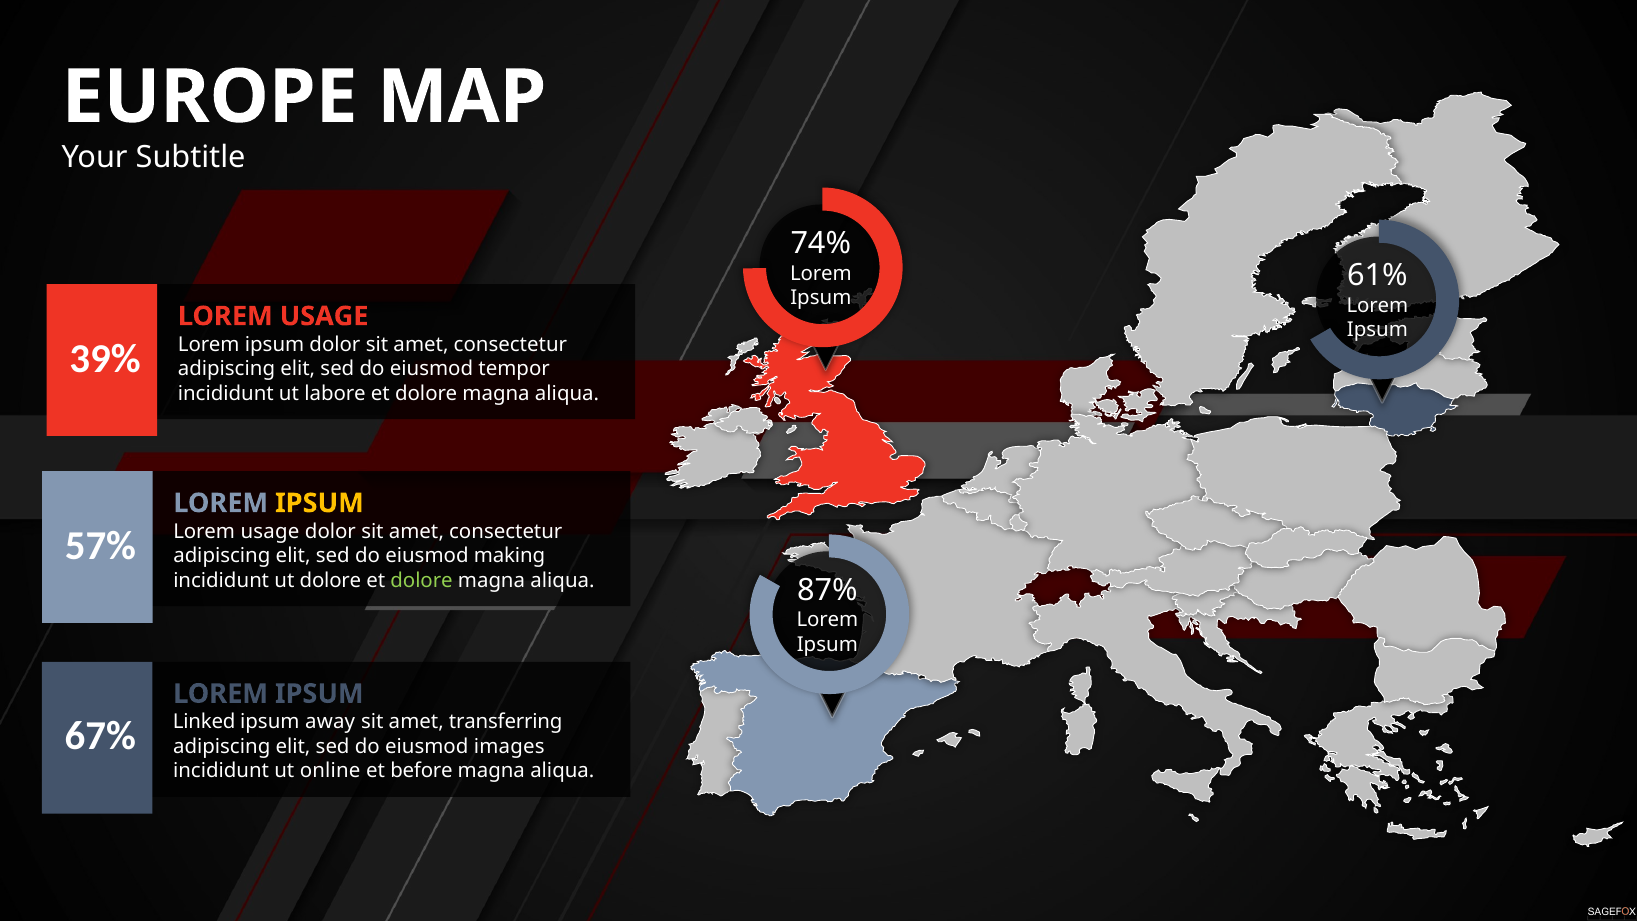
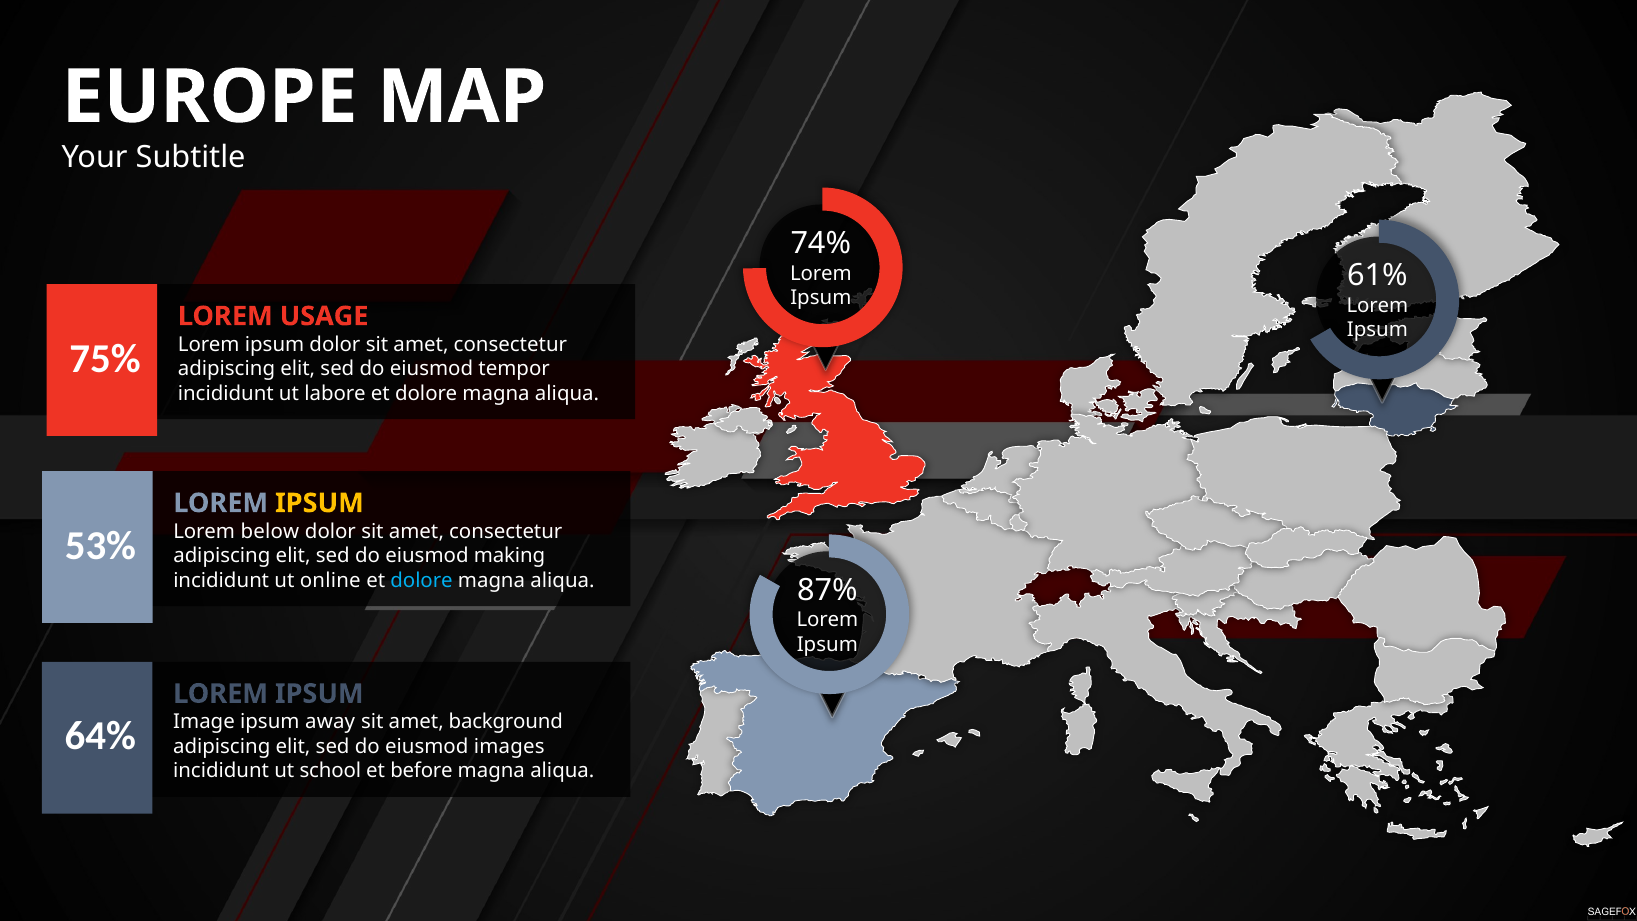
39%: 39% -> 75% (105, 359)
usage: usage -> below (270, 531)
57%: 57% -> 53% (100, 546)
ut dolore: dolore -> online (330, 580)
dolore colour: light green -> light blue (422, 580)
Linked: Linked -> Image (204, 722)
transferring: transferring -> background (506, 722)
67%: 67% -> 64% (100, 736)
online: online -> school (330, 771)
